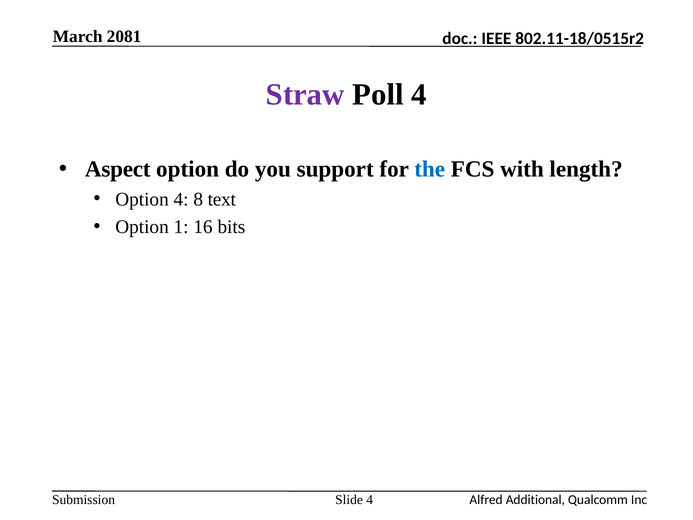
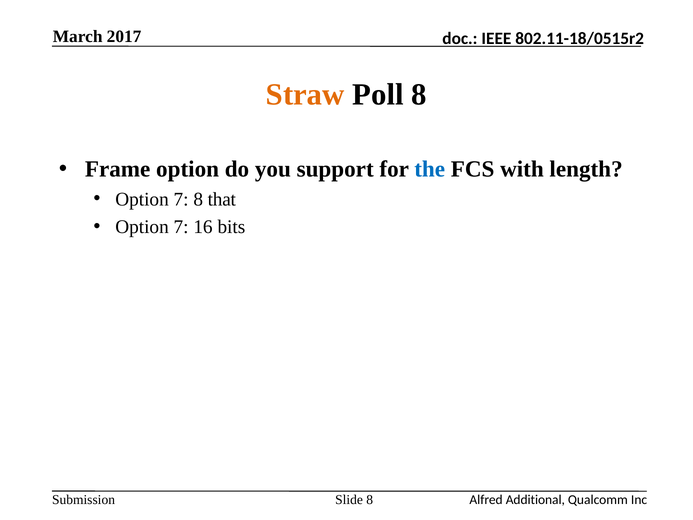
2081: 2081 -> 2017 (124, 37)
Straw colour: purple -> orange (305, 94)
Poll 4: 4 -> 8 (419, 94)
Aspect: Aspect -> Frame (118, 169)
4: 4 -> 7 (181, 199)
text: text -> that (222, 199)
1: 1 -> 7 (181, 227)
Slide 4: 4 -> 8 (370, 500)
